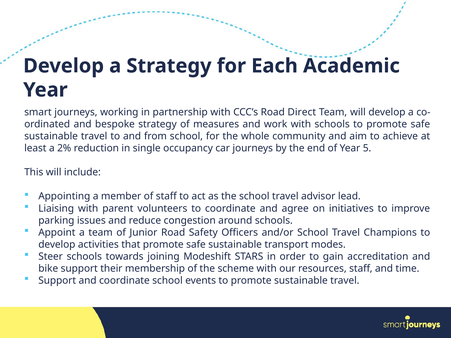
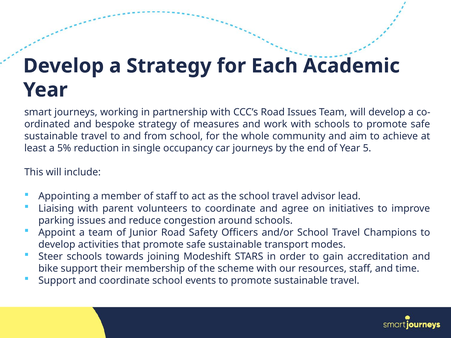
Road Direct: Direct -> Issues (302, 112)
2%: 2% -> 5% (64, 148)
